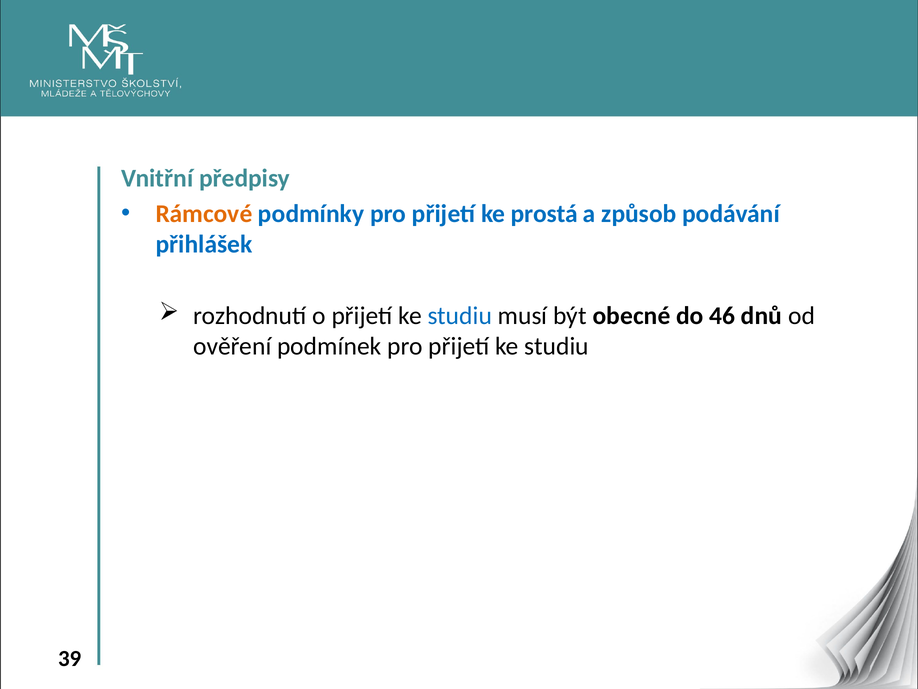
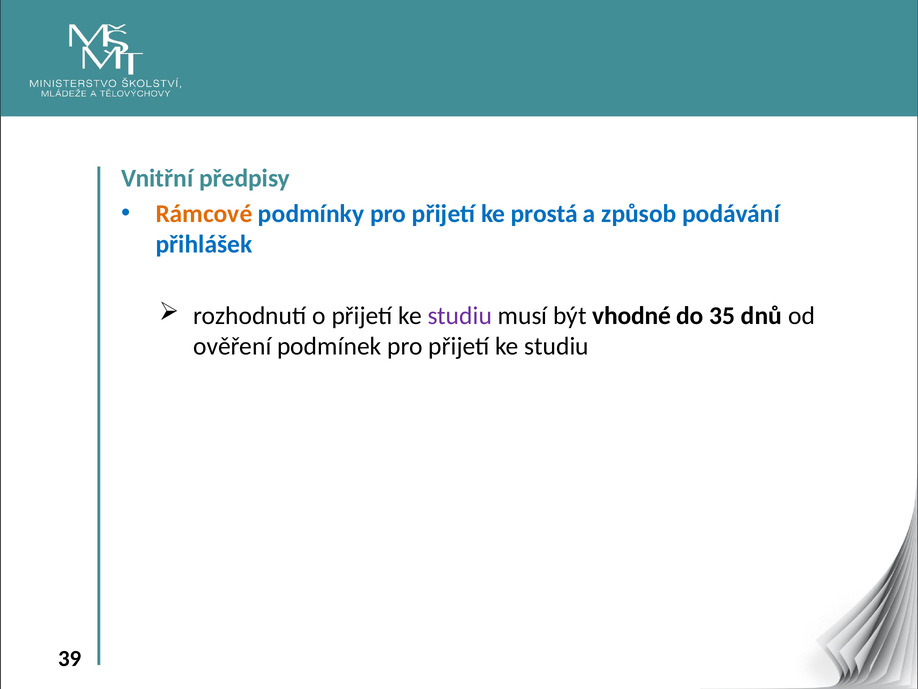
studiu colour: blue -> purple (460, 316)
obecné: obecné -> vhodné (632, 316)
46: 46 -> 35 (722, 316)
